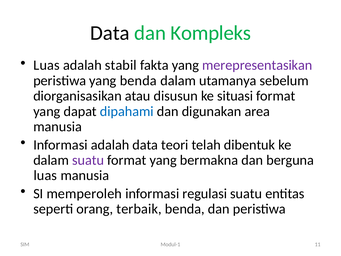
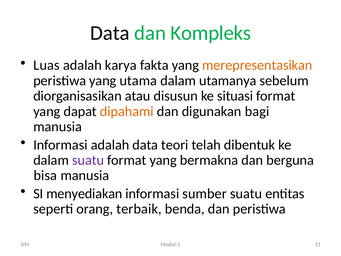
stabil: stabil -> karya (121, 65)
merepresentasikan colour: purple -> orange (257, 65)
yang benda: benda -> utama (138, 81)
dipahami colour: blue -> orange (127, 111)
area: area -> bagi (257, 111)
luas: luas -> bisa (45, 175)
memperoleh: memperoleh -> menyediakan (84, 193)
regulasi: regulasi -> sumber (205, 193)
